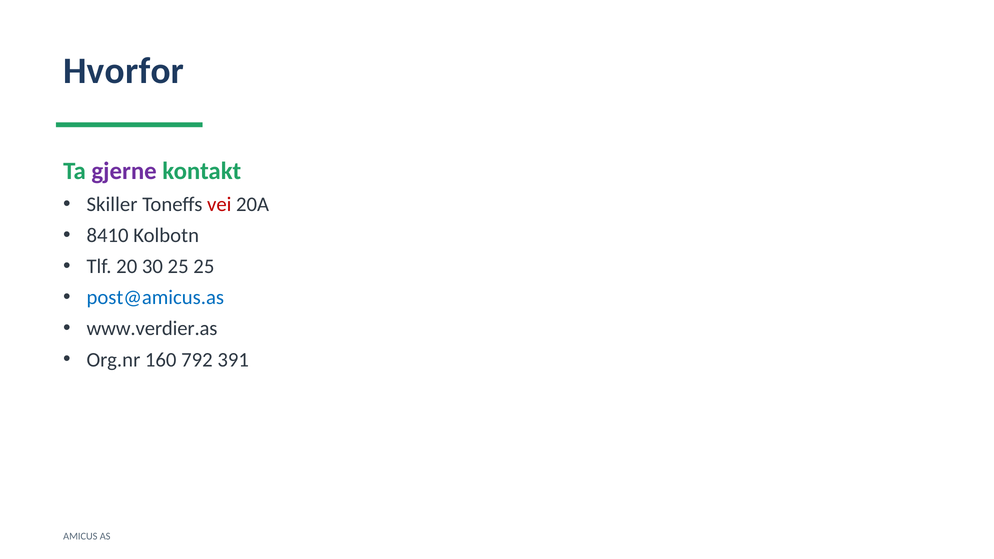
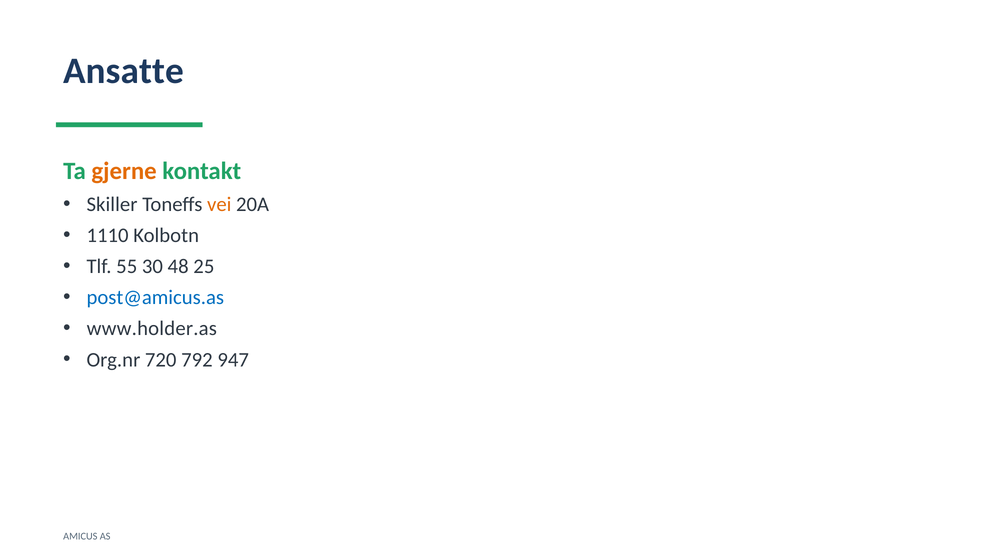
Hvorfor: Hvorfor -> Ansatte (124, 71)
gjerne colour: purple -> orange (124, 171)
vei colour: red -> orange (219, 204)
8410: 8410 -> 1110 (108, 235)
20: 20 -> 55 (127, 267)
30 25: 25 -> 48 (178, 267)
www.verdier.as: www.verdier.as -> www.holder.as (152, 329)
160: 160 -> 720 (161, 360)
391: 391 -> 947 (233, 360)
